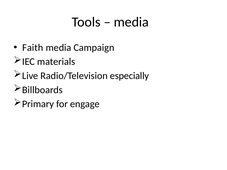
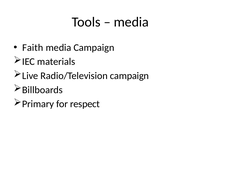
Radio/Television especially: especially -> campaign (129, 76)
engage: engage -> respect (85, 104)
